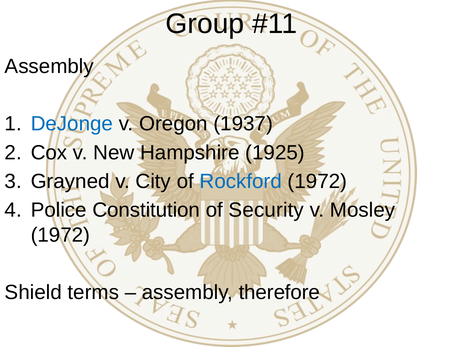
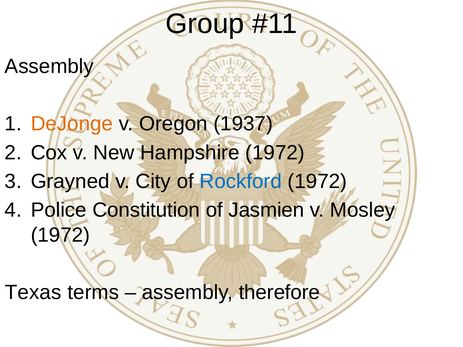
DeJonge colour: blue -> orange (72, 124)
Hampshire 1925: 1925 -> 1972 (275, 153)
Security: Security -> Jasmien (266, 210)
Shield: Shield -> Texas (33, 293)
